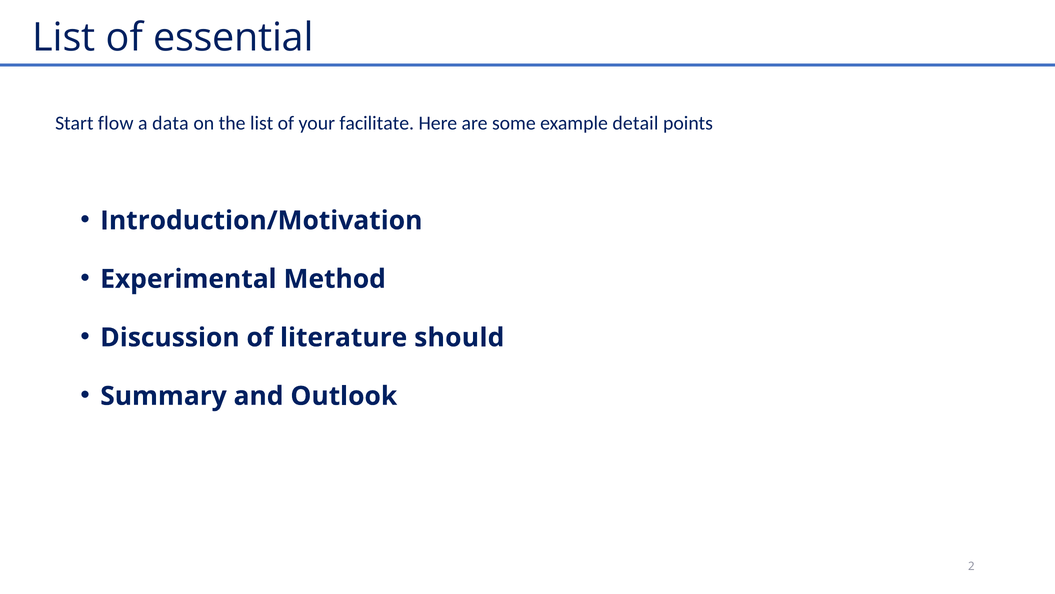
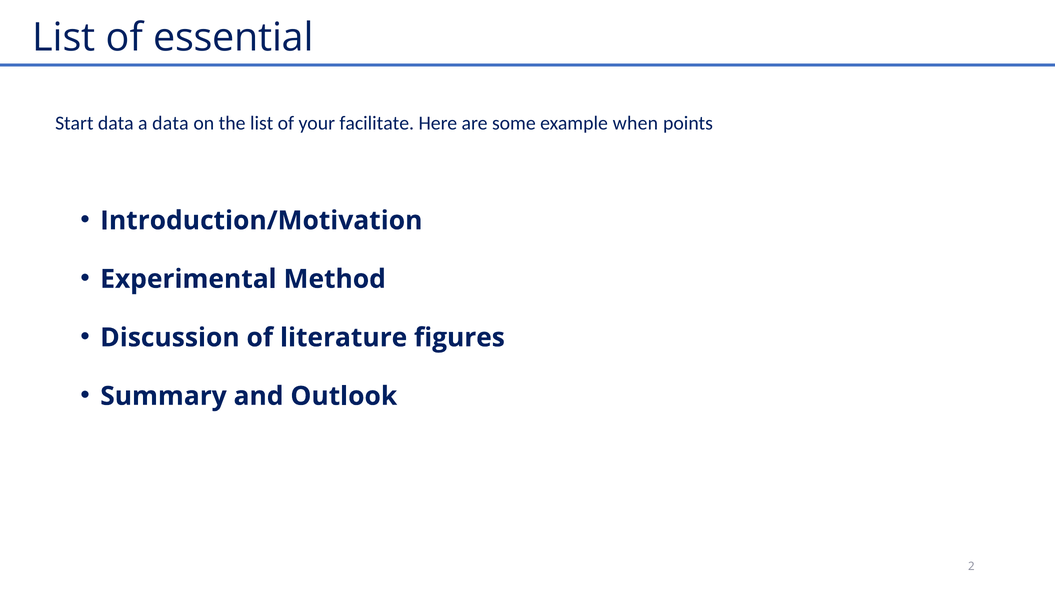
Start flow: flow -> data (116, 123)
detail: detail -> when (635, 123)
should: should -> figures (459, 337)
